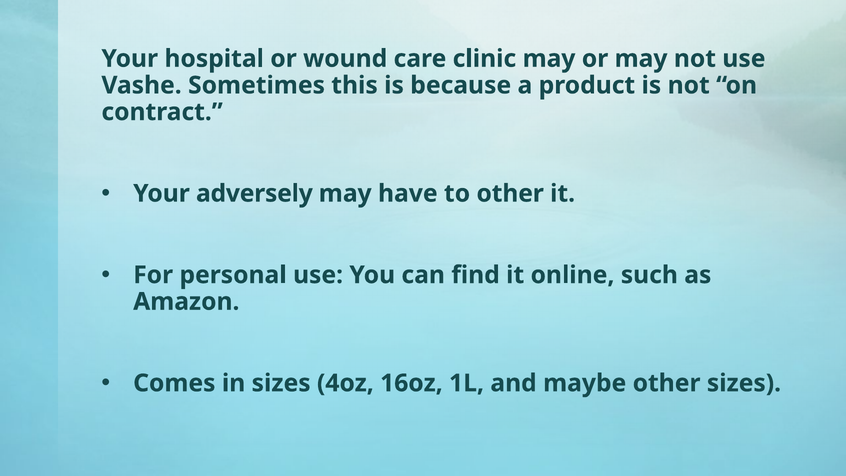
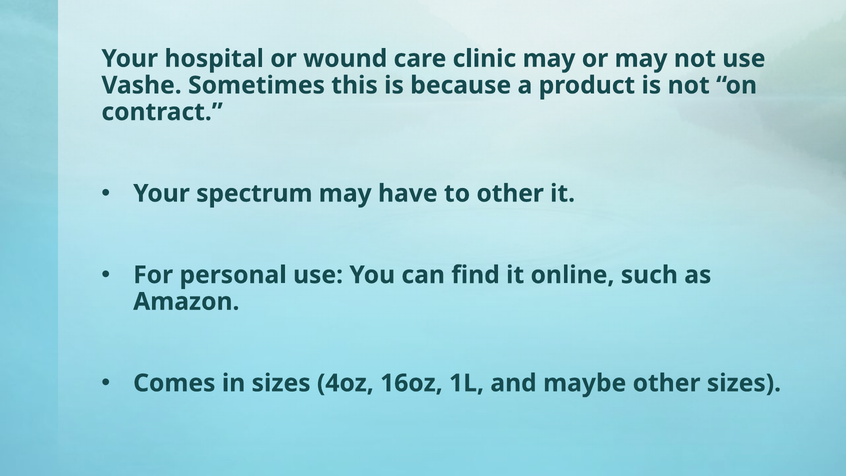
adversely: adversely -> spectrum (254, 193)
